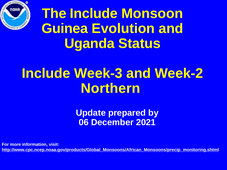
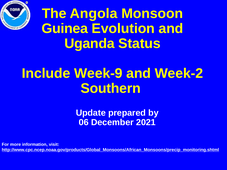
The Include: Include -> Angola (94, 14)
Week-3: Week-3 -> Week-9 (98, 73)
Northern: Northern -> Southern (111, 88)
